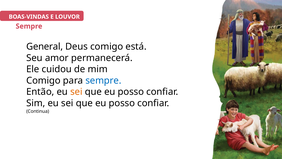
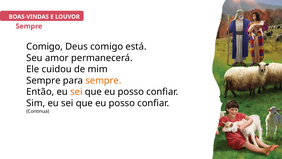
General: General -> Comigo (45, 46)
Comigo: Comigo -> Sempre (43, 80)
sempre colour: blue -> orange (103, 80)
